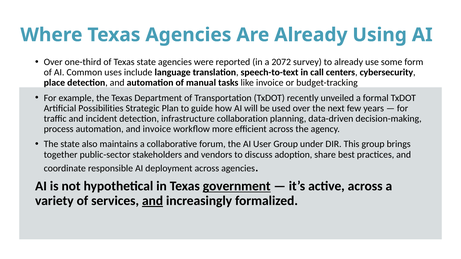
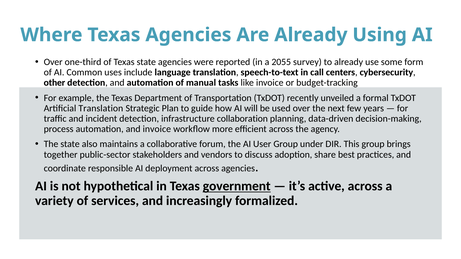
2072: 2072 -> 2055 (281, 62)
place: place -> other (54, 83)
Artificial Possibilities: Possibilities -> Translation (101, 108)
and underline: present -> none (153, 201)
